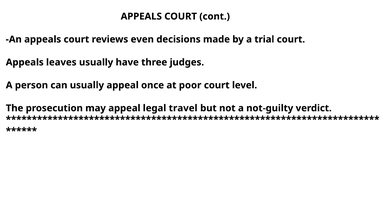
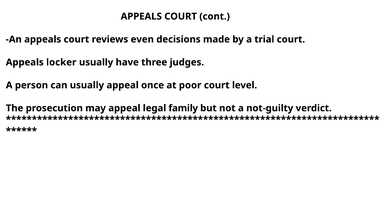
leaves: leaves -> locker (61, 62)
travel: travel -> family (183, 108)
